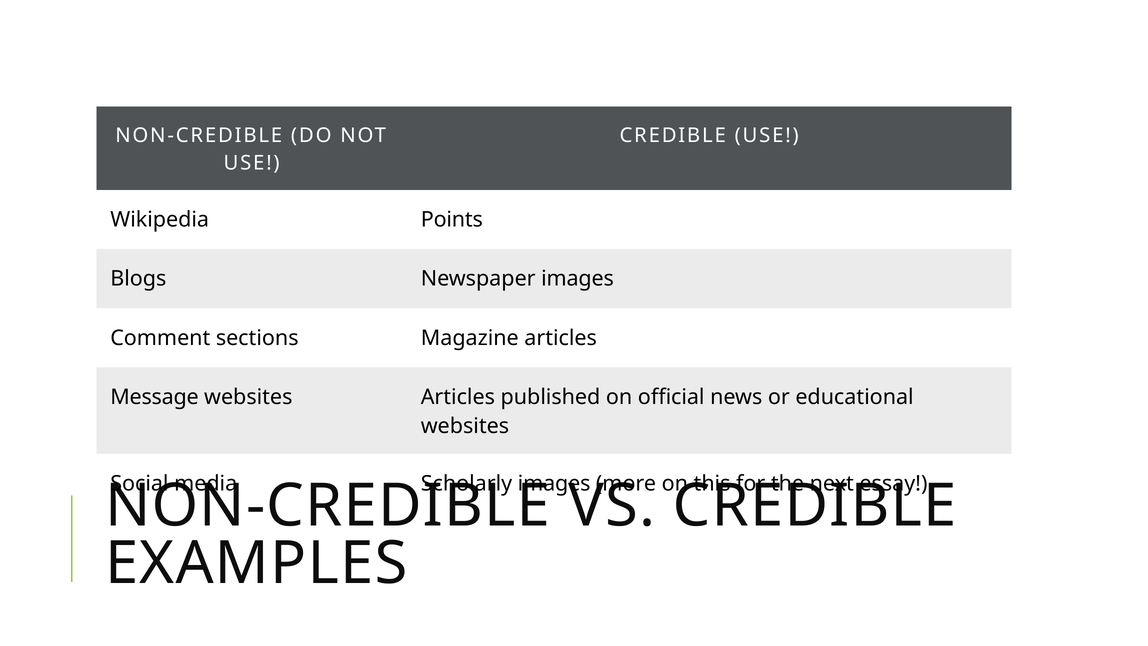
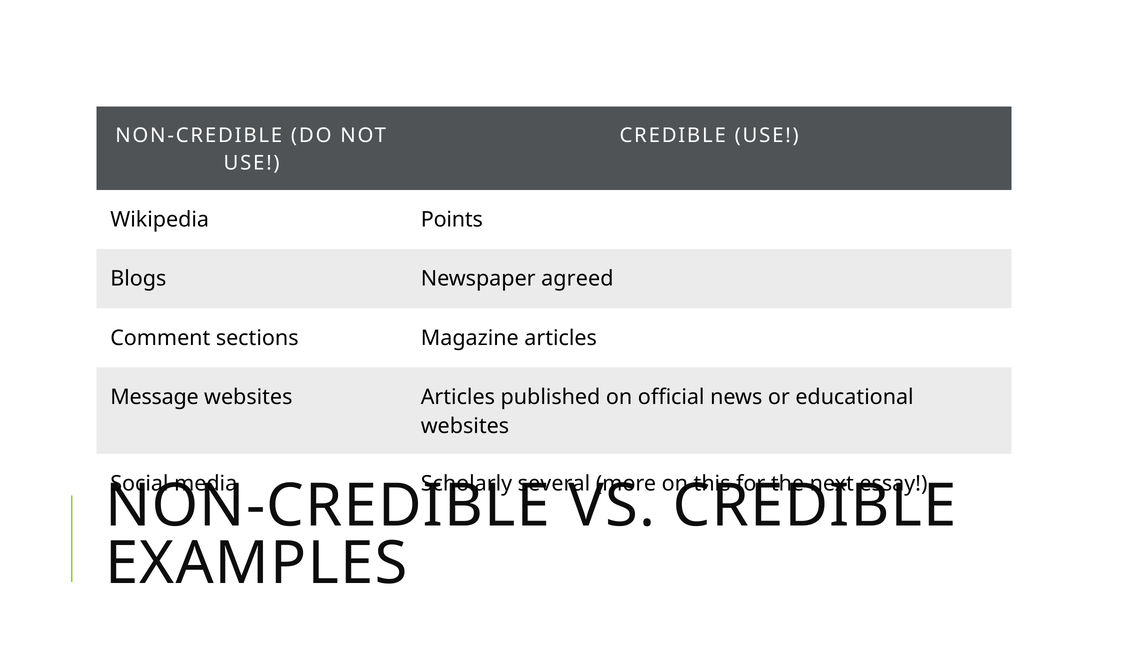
Newspaper images: images -> agreed (577, 279)
images: images -> several (554, 483)
